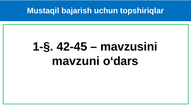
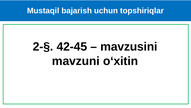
1-§: 1-§ -> 2-§ (43, 47)
o‘dars: o‘dars -> o‘xitin (121, 61)
